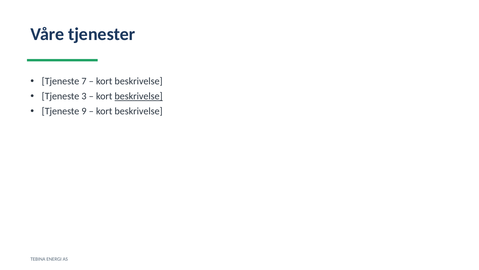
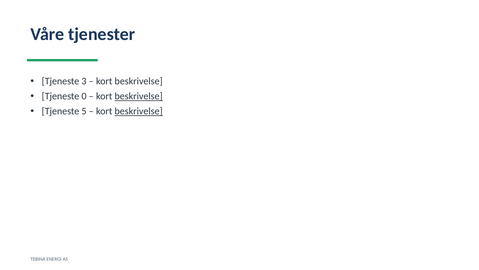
7: 7 -> 3 (84, 81)
3: 3 -> 0 (84, 96)
9: 9 -> 5 (84, 111)
beskrivelse underline: none -> present (139, 111)
